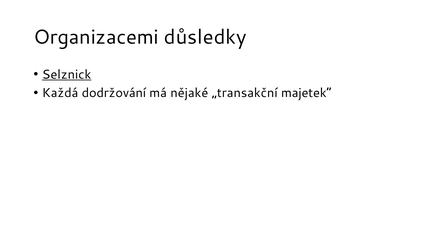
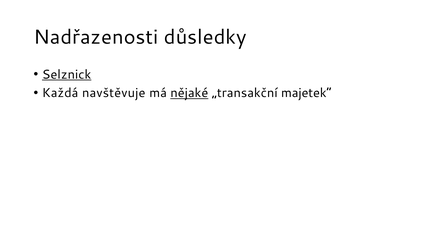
Organizacemi: Organizacemi -> Nadřazenosti (96, 37)
dodržování: dodržování -> navštěvuje (114, 93)
nějaké underline: none -> present (189, 93)
